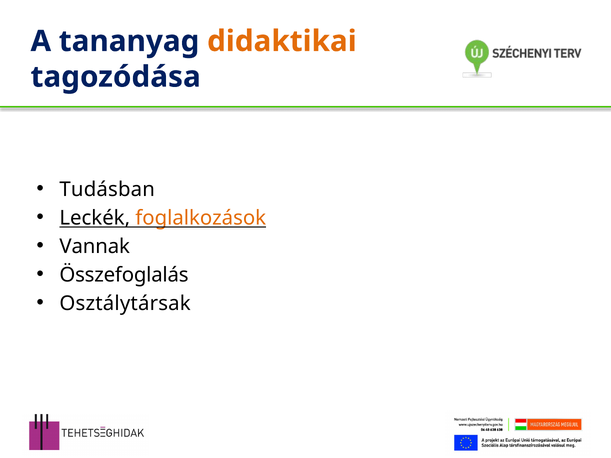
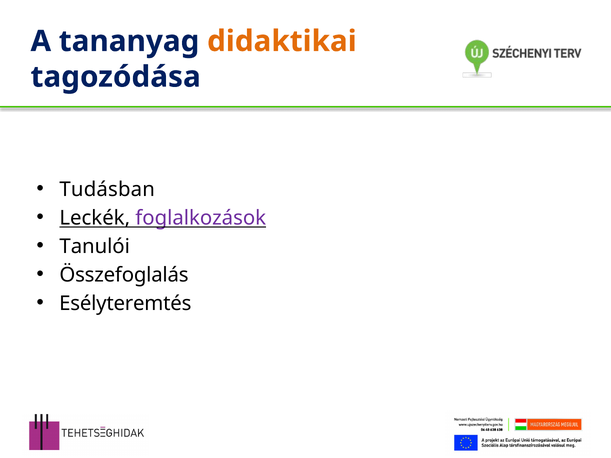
foglalkozások colour: orange -> purple (201, 218)
Vannak: Vannak -> Tanulói (95, 246)
Osztálytársak: Osztálytársak -> Esélyteremtés (125, 303)
